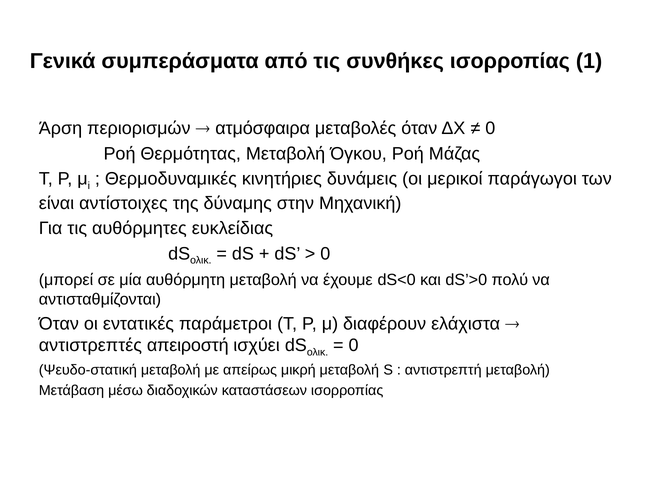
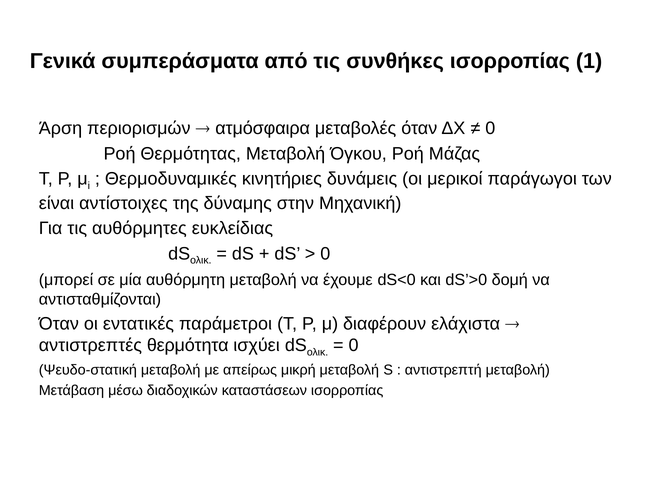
πολύ: πολύ -> δομή (510, 280)
απειροστή: απειροστή -> θερμότητα (188, 345)
